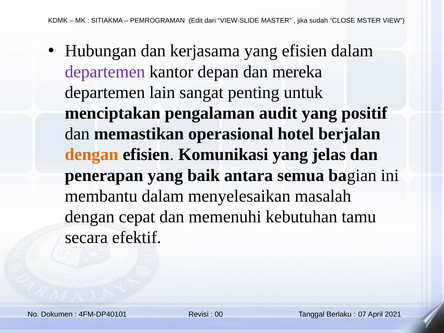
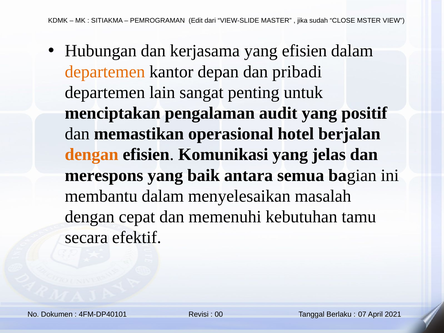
departemen colour: purple -> orange (105, 72)
mereka: mereka -> pribadi (297, 72)
penerapan: penerapan -> merespons (104, 175)
